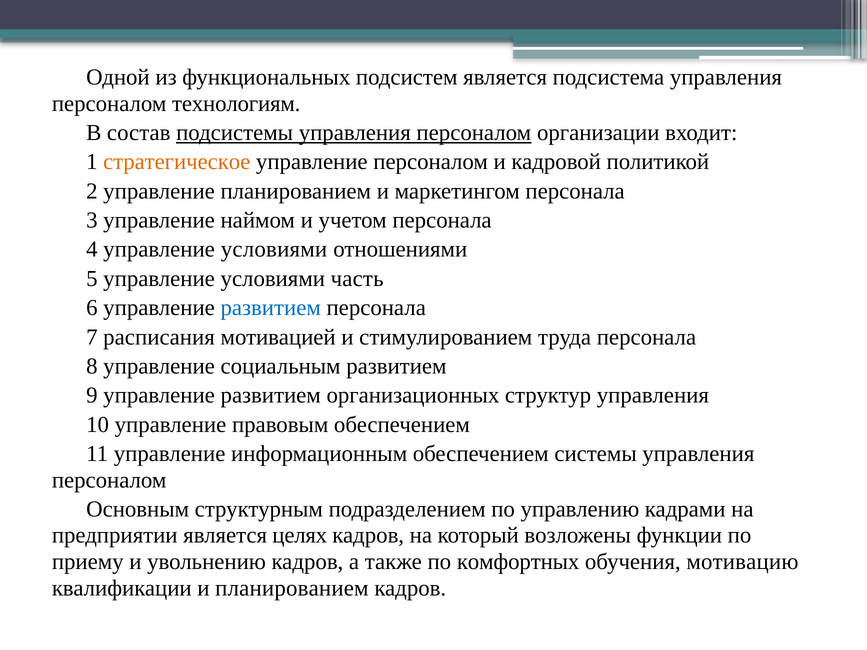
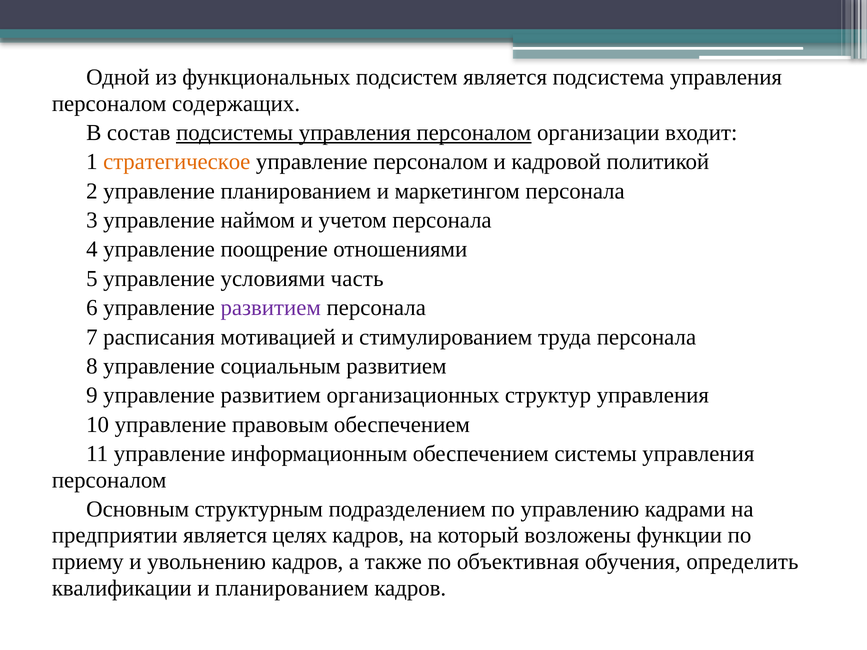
технологиям: технологиям -> содержащих (236, 104)
4 управление условиями: условиями -> поощрение (274, 250)
развитием colour: blue -> purple (271, 308)
комфортных: комфортных -> объективная (518, 562)
мотивацию: мотивацию -> определить (742, 562)
